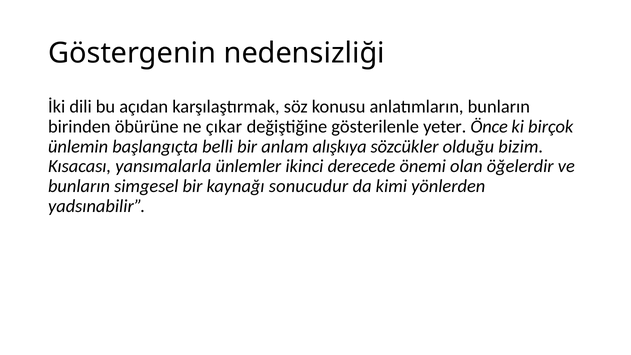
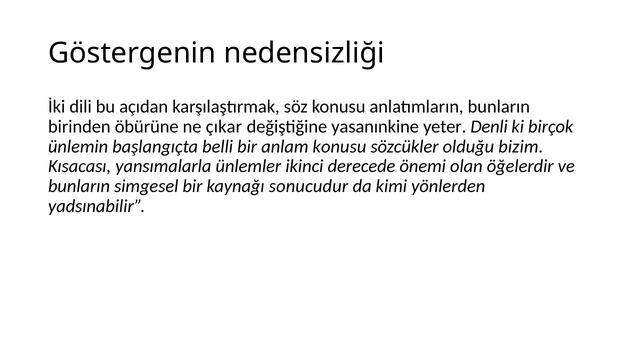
gösterilenle: gösterilenle -> yasanınkine (375, 127)
Önce: Önce -> Denli (489, 127)
anlam alışkıya: alışkıya -> konusu (339, 146)
